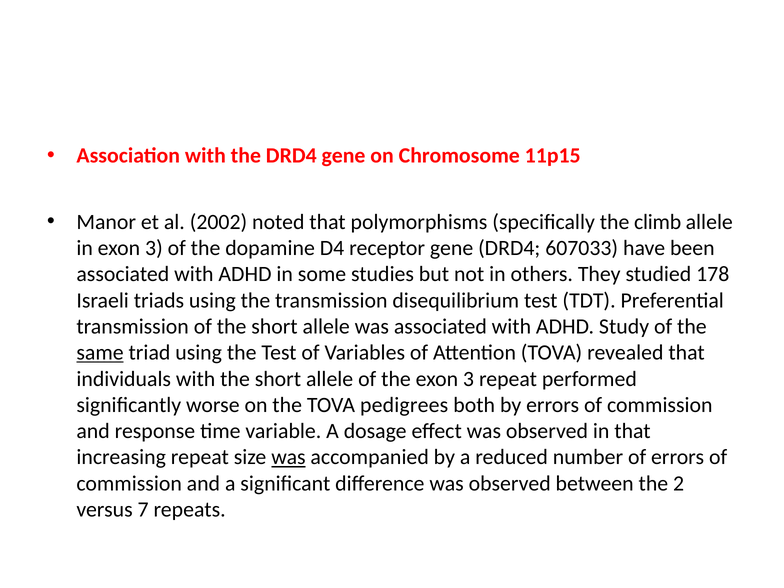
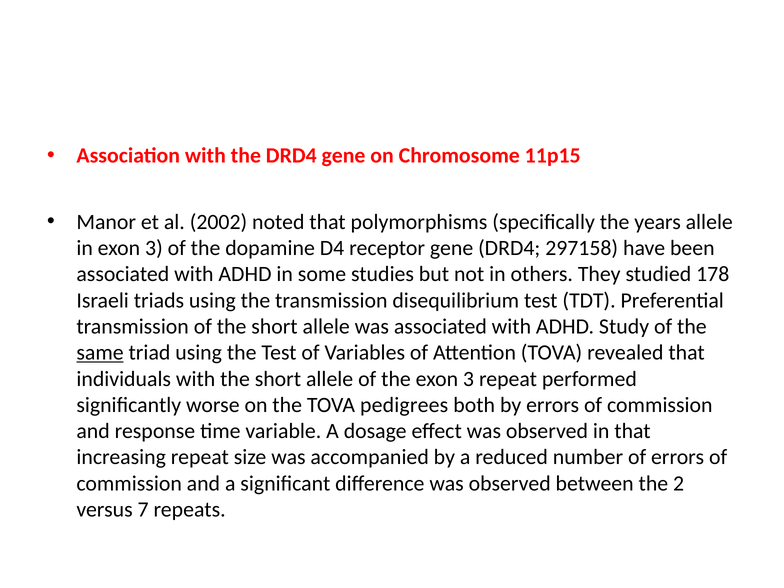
climb: climb -> years (658, 222)
607033: 607033 -> 297158 (582, 248)
was underline: present -> none (288, 457)
